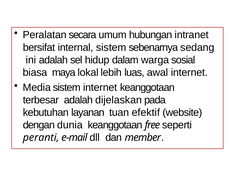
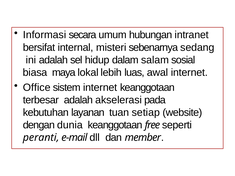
Peralatan: Peralatan -> Informasi (45, 35)
internal sistem: sistem -> misteri (111, 47)
warga: warga -> salam (155, 60)
Media: Media -> Office (37, 88)
dijelaskan: dijelaskan -> akselerasi (119, 100)
efektif: efektif -> setiap (146, 113)
